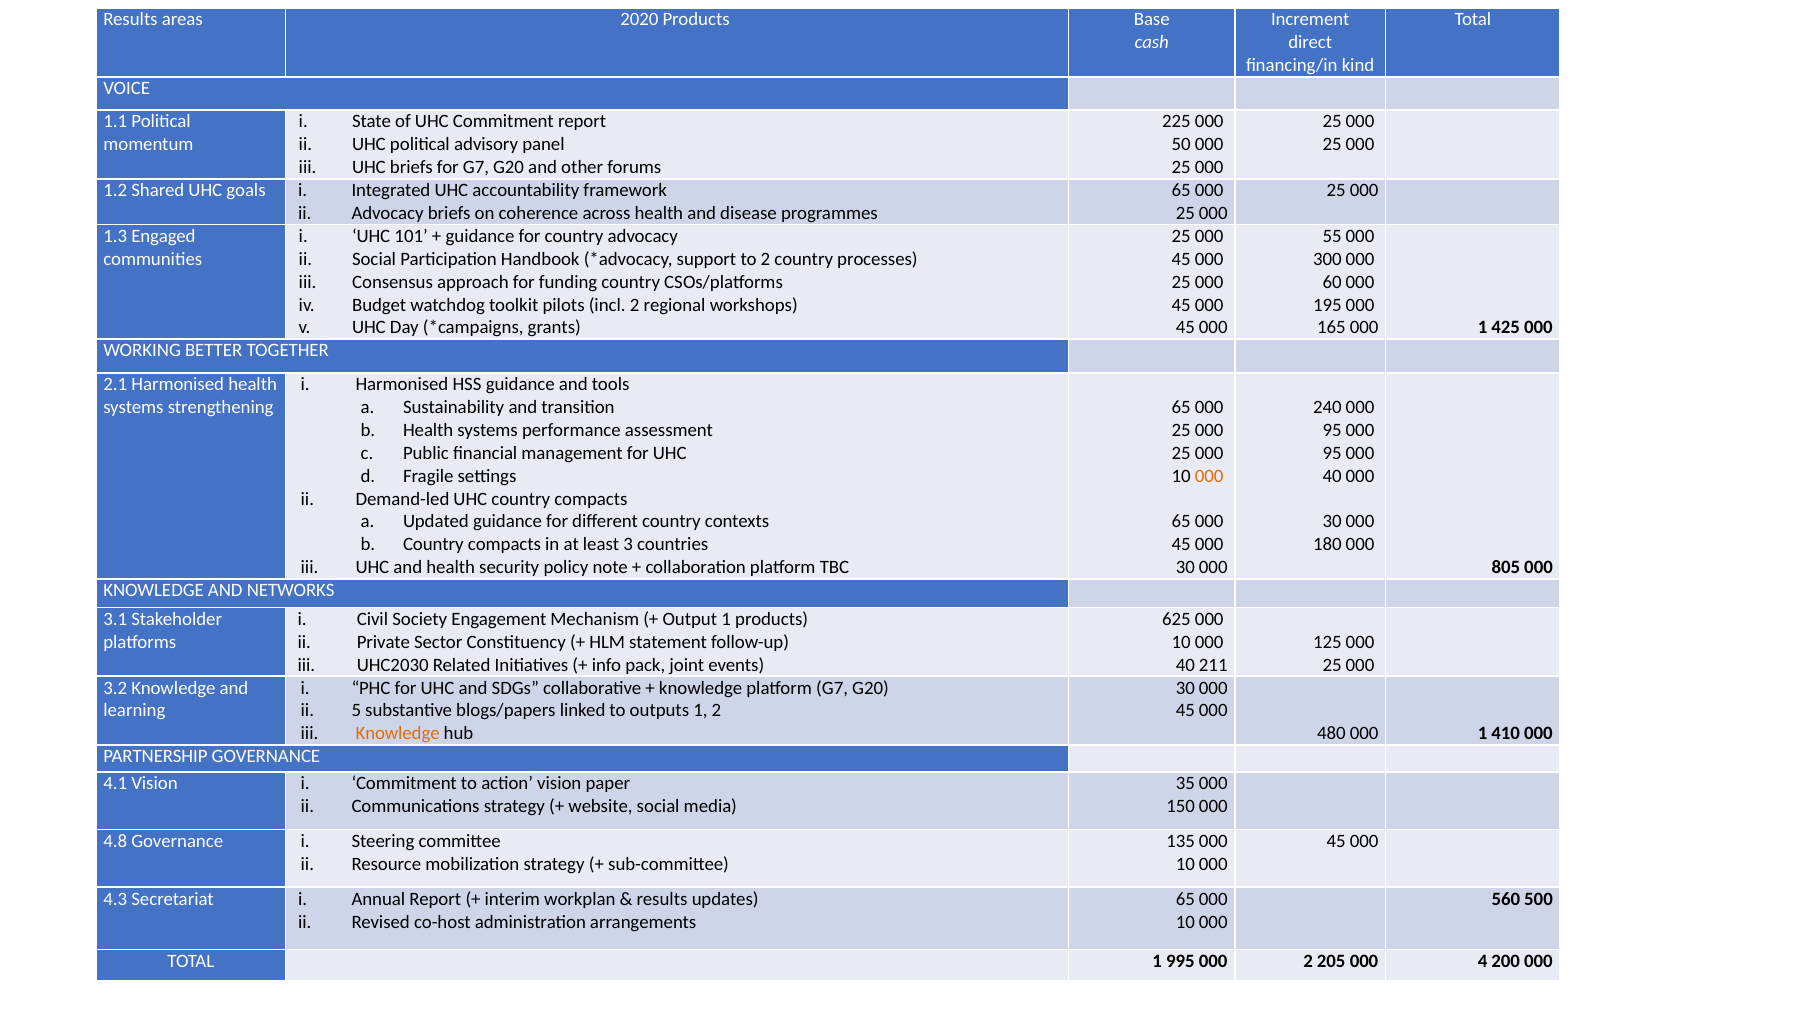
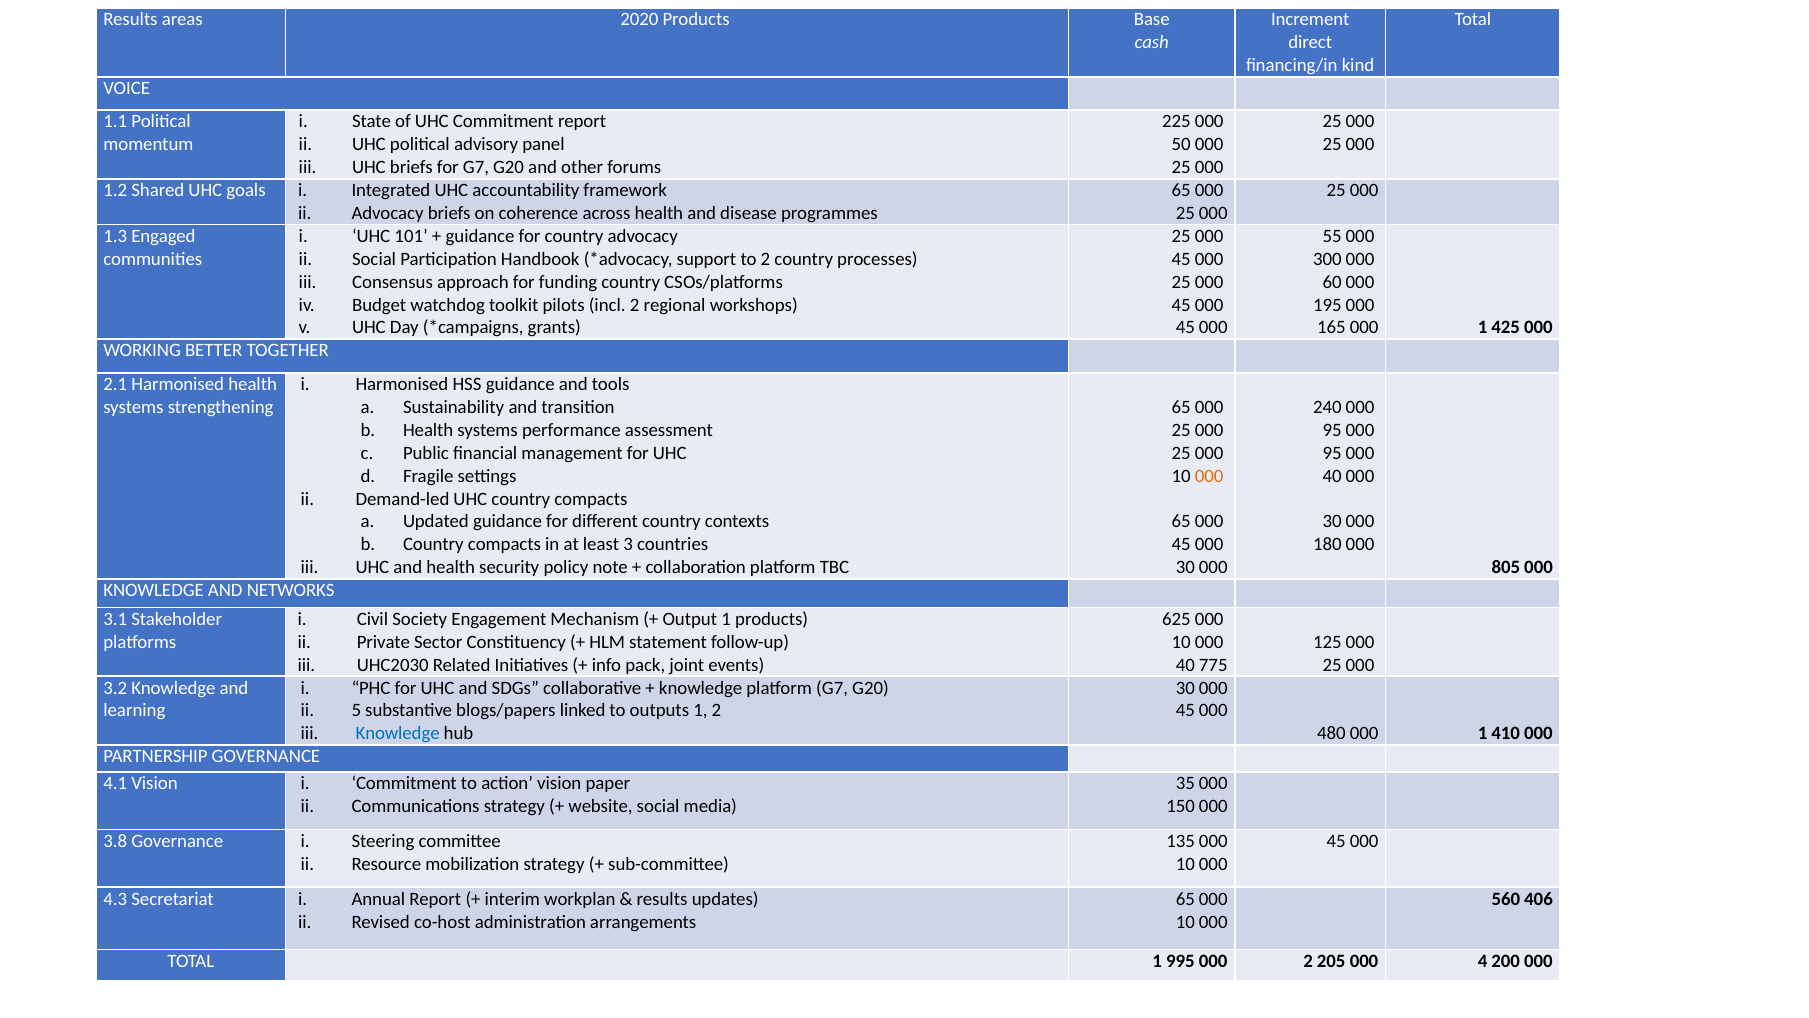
211: 211 -> 775 (1213, 665)
Knowledge colour: orange -> blue (398, 733)
4.8: 4.8 -> 3.8 (115, 841)
500: 500 -> 406 (1539, 899)
